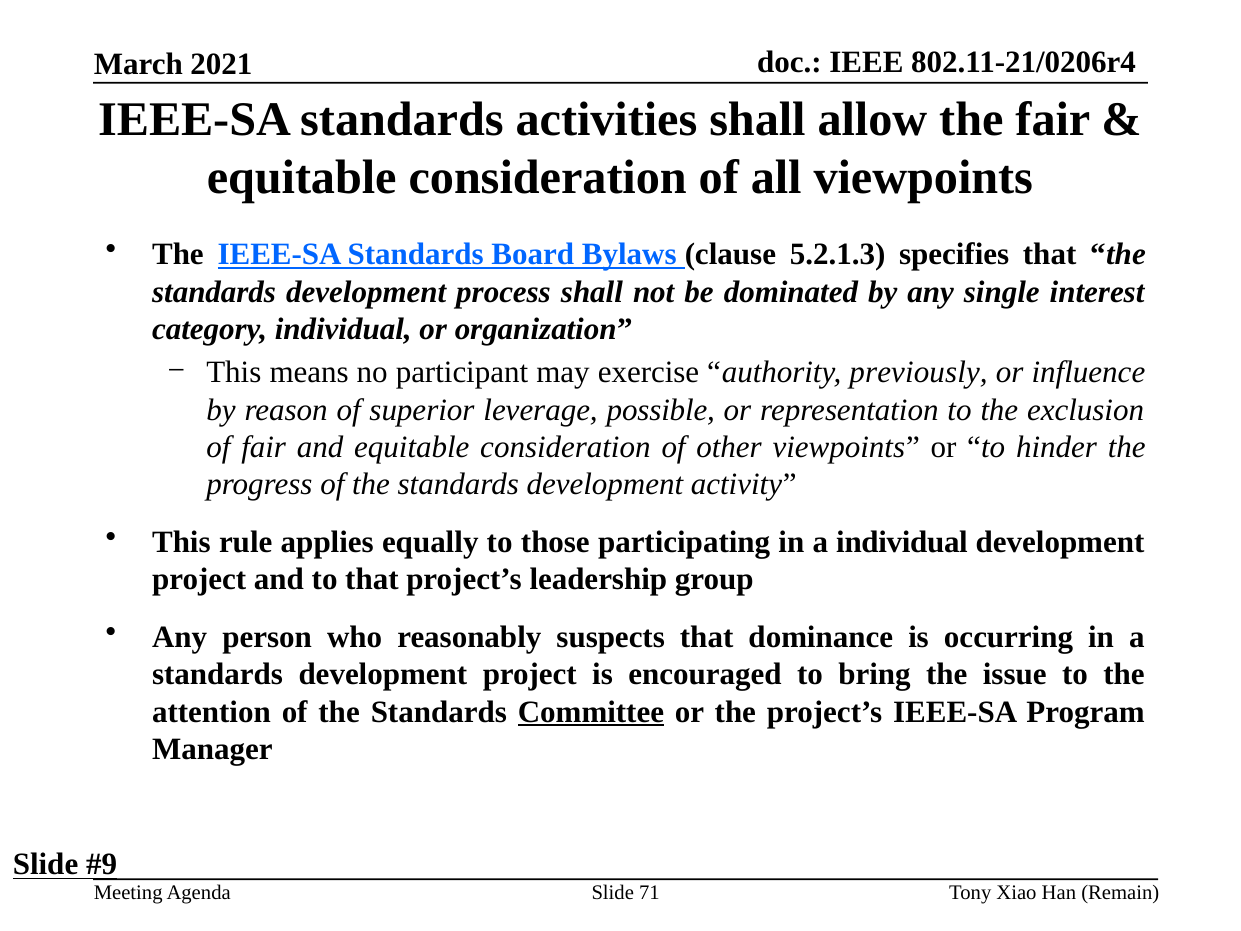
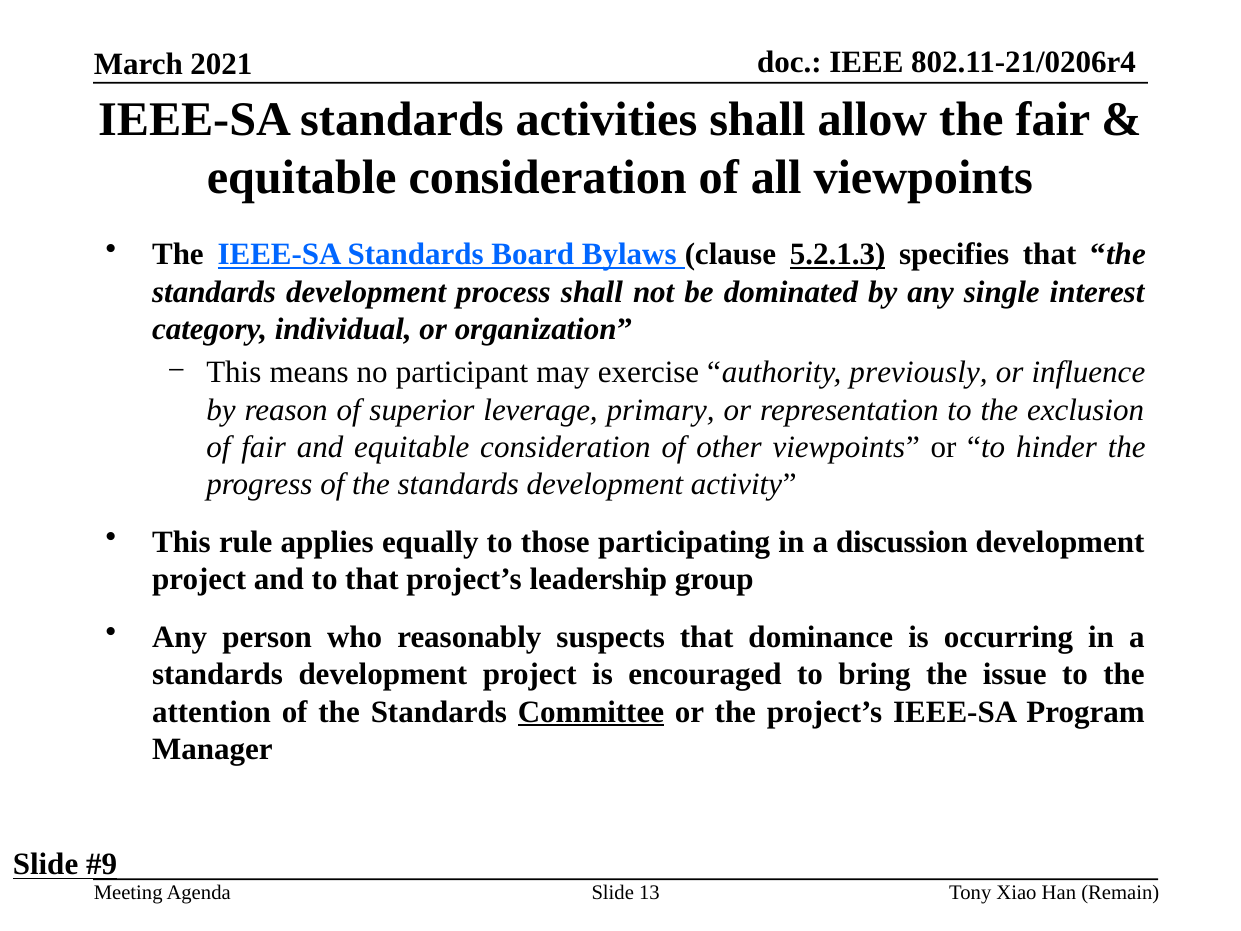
5.2.1.3 underline: none -> present (838, 255)
possible: possible -> primary (661, 410)
a individual: individual -> discussion (902, 542)
71: 71 -> 13 (649, 893)
